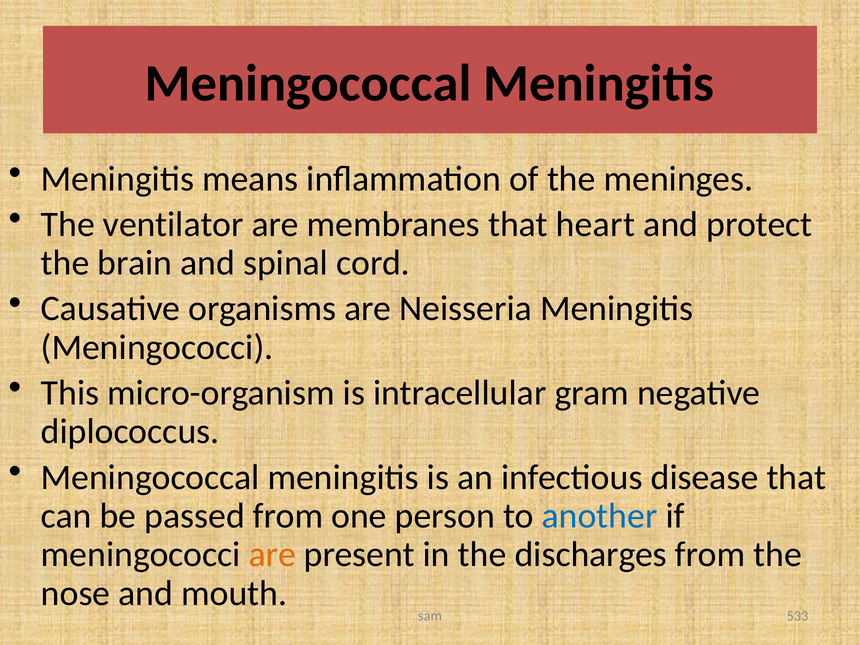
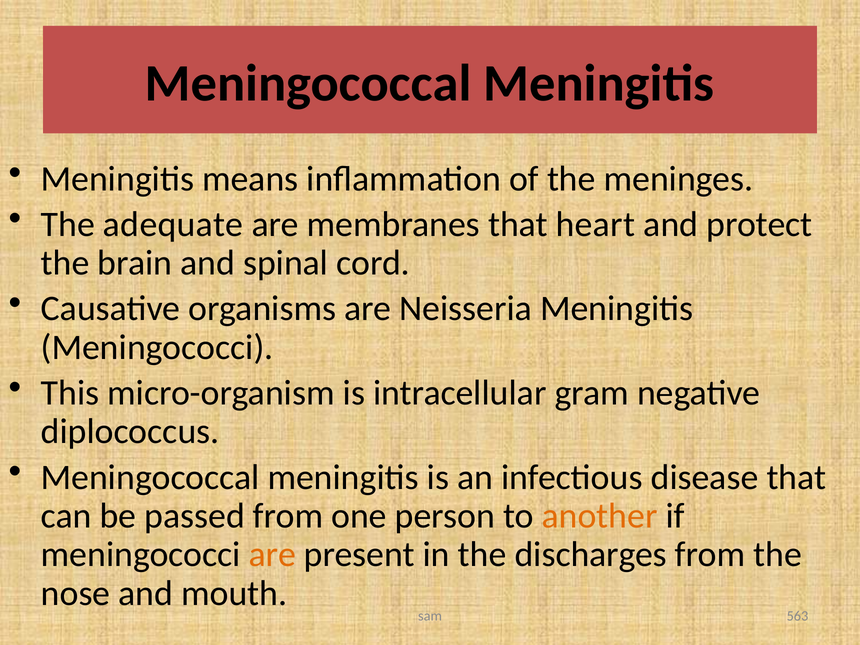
ventilator: ventilator -> adequate (173, 224)
another colour: blue -> orange (600, 516)
533: 533 -> 563 (797, 616)
